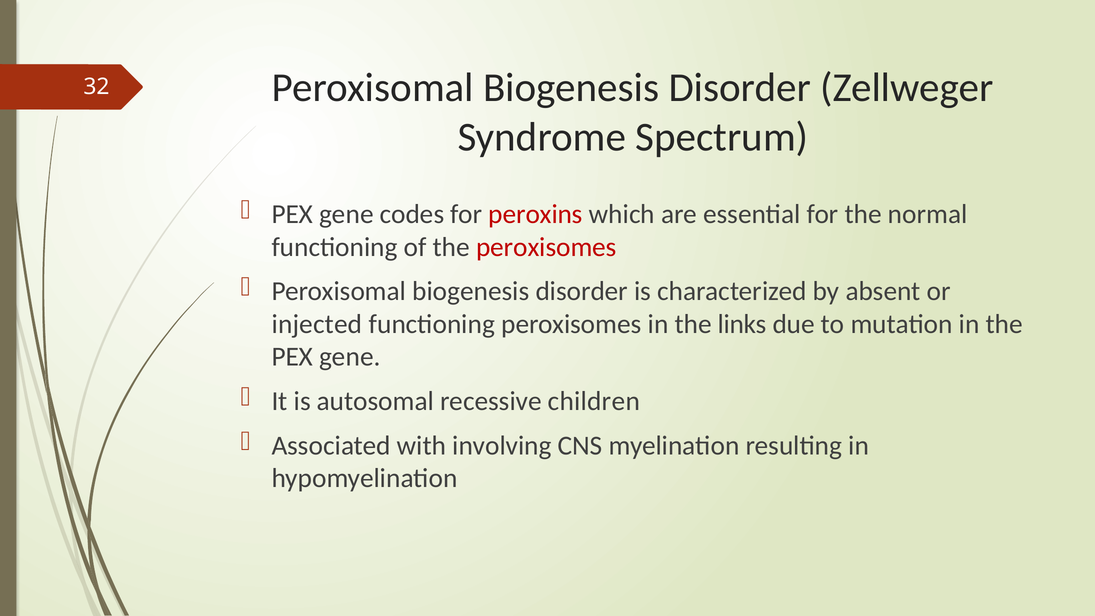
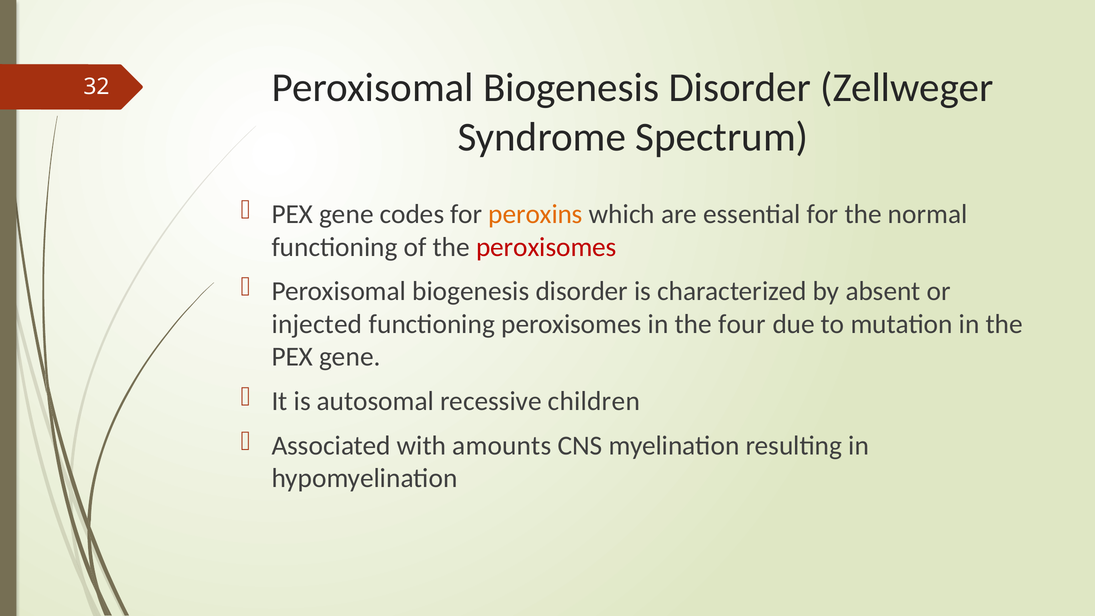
peroxins colour: red -> orange (536, 214)
links: links -> four (742, 324)
involving: involving -> amounts (502, 445)
